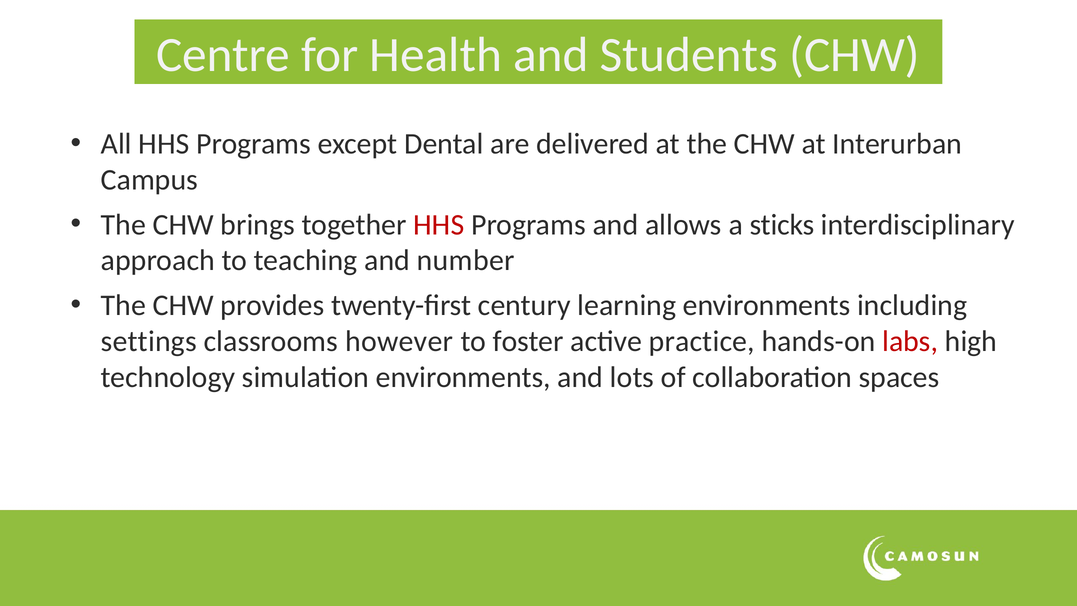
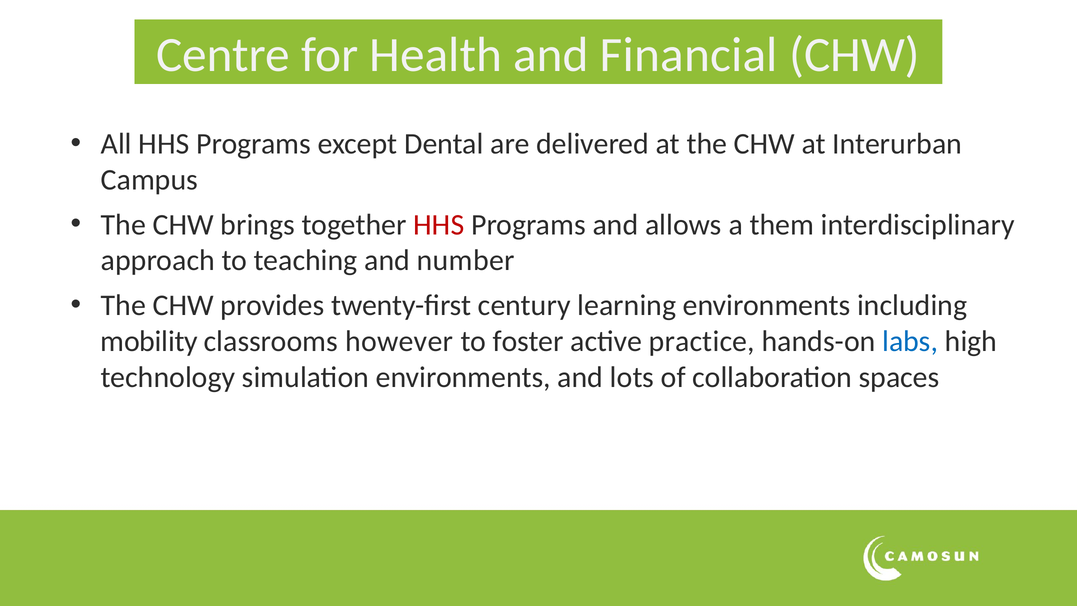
Students: Students -> Financial (689, 55)
sticks: sticks -> them (782, 225)
settings: settings -> mobility (149, 341)
labs colour: red -> blue (910, 341)
